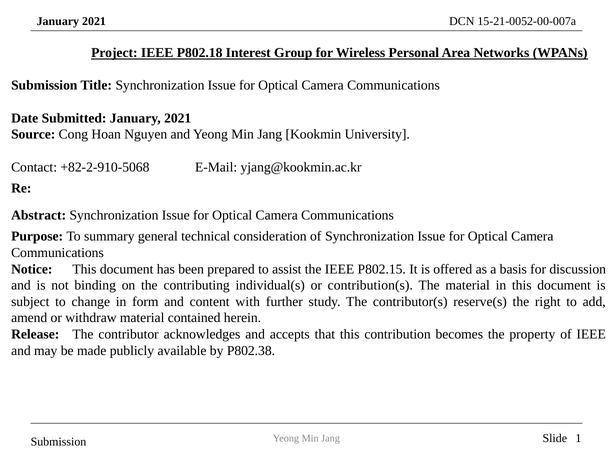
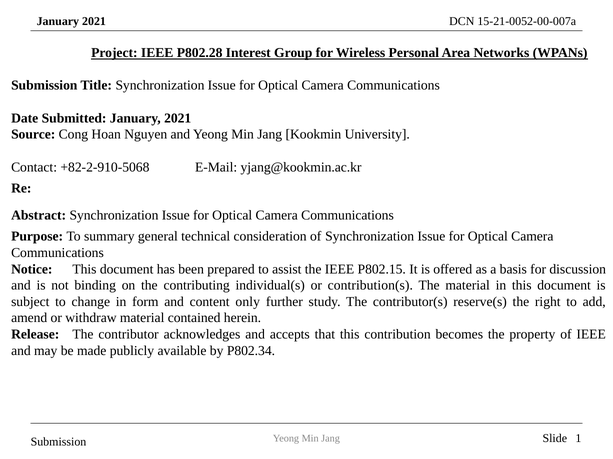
P802.18: P802.18 -> P802.28 (200, 53)
with: with -> only (248, 302)
P802.38: P802.38 -> P802.34 (251, 351)
